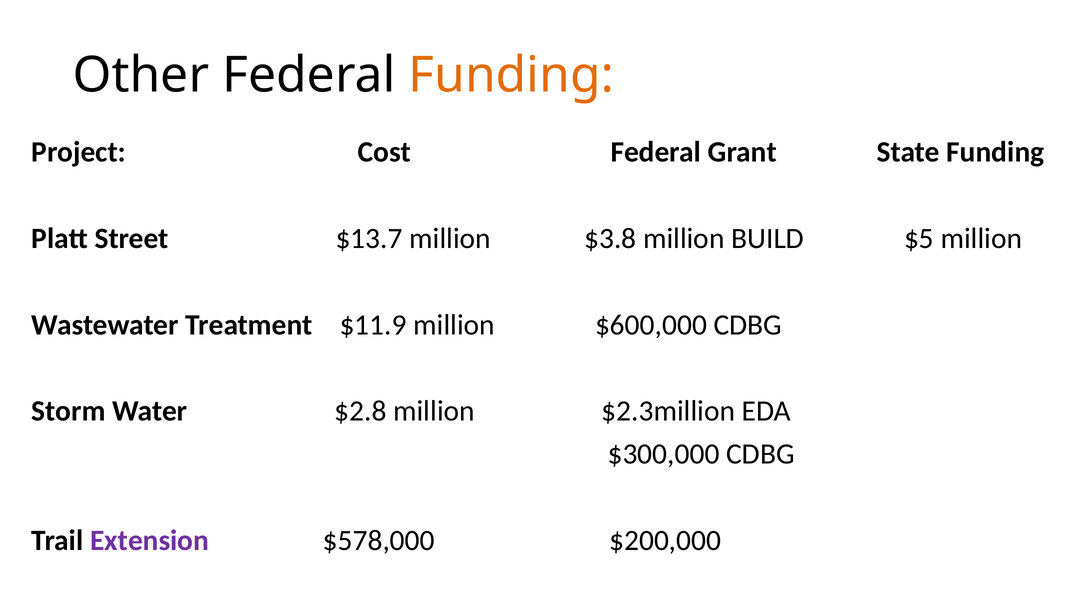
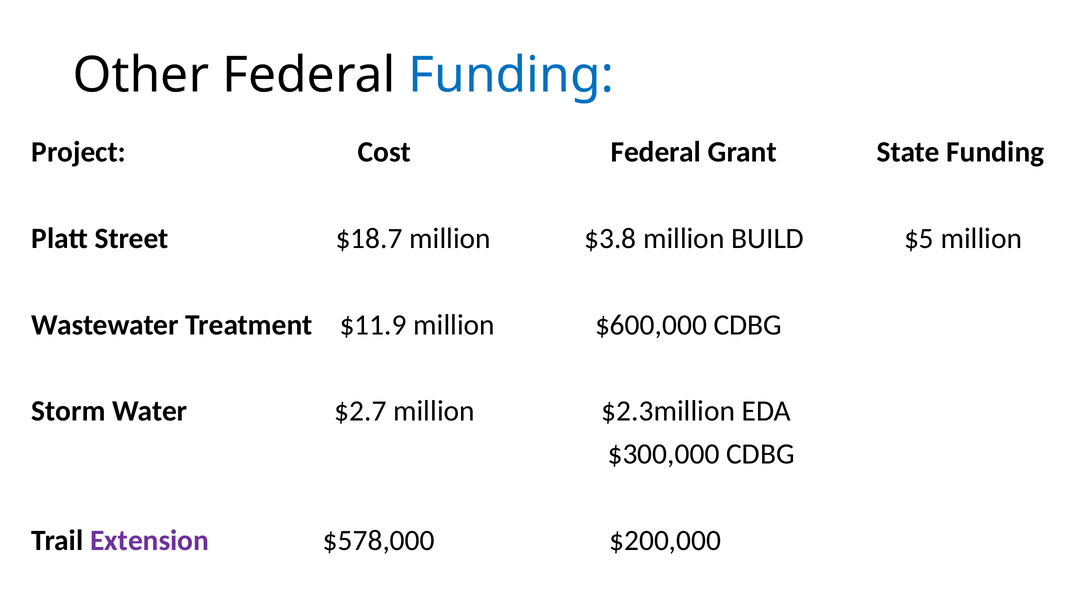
Funding colour: orange -> blue (511, 75)
$13.7: $13.7 -> $18.7 (369, 239)
$2.8: $2.8 -> $2.7 (360, 411)
